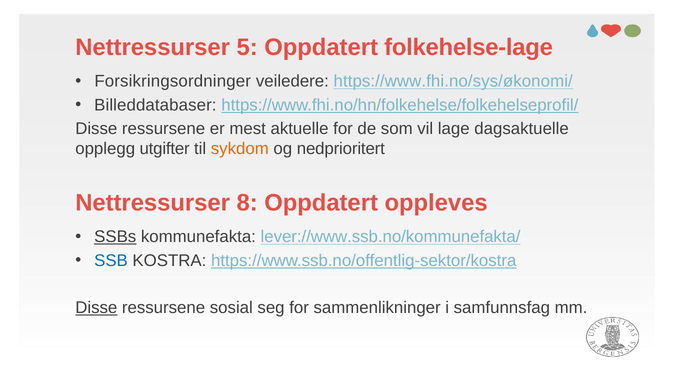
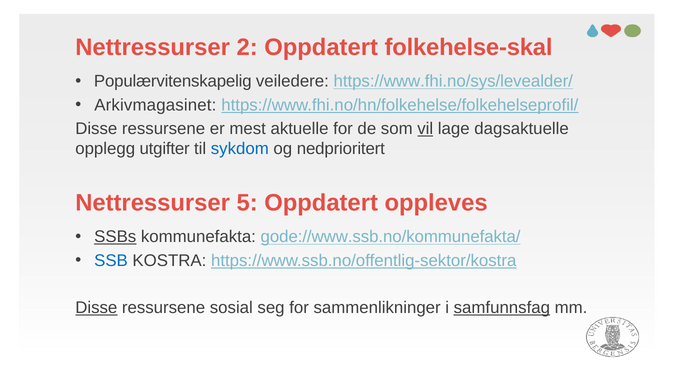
5: 5 -> 2 (247, 47)
folkehelse-lage: folkehelse-lage -> folkehelse-skal (469, 47)
Forsikringsordninger: Forsikringsordninger -> Populærvitenskapelig (173, 81)
https://www.fhi.no/sys/økonomi/: https://www.fhi.no/sys/økonomi/ -> https://www.fhi.no/sys/levealder/ (453, 81)
Billeddatabaser: Billeddatabaser -> Arkivmagasinet (155, 105)
vil underline: none -> present (425, 128)
sykdom colour: orange -> blue (240, 149)
8: 8 -> 5 (247, 203)
lever://www.ssb.no/kommunefakta/: lever://www.ssb.no/kommunefakta/ -> gode://www.ssb.no/kommunefakta/ (391, 237)
samfunnsfag underline: none -> present (502, 307)
